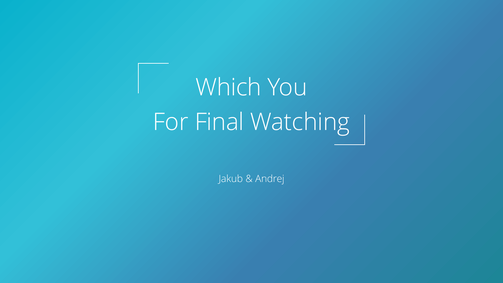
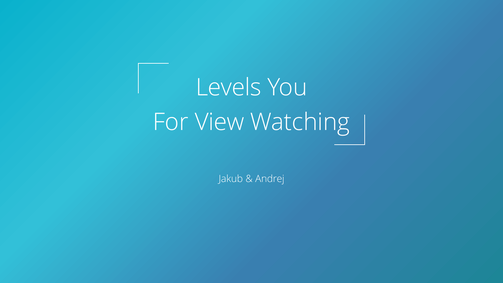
Which: Which -> Levels (228, 87)
Final: Final -> View (219, 122)
